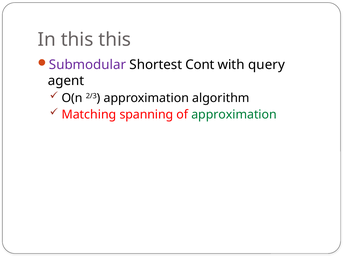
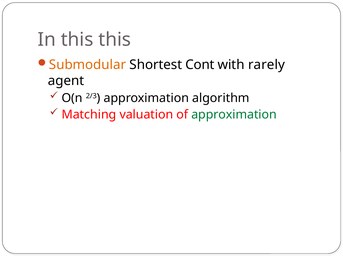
Submodular colour: purple -> orange (88, 65)
query: query -> rarely (267, 65)
spanning: spanning -> valuation (146, 115)
